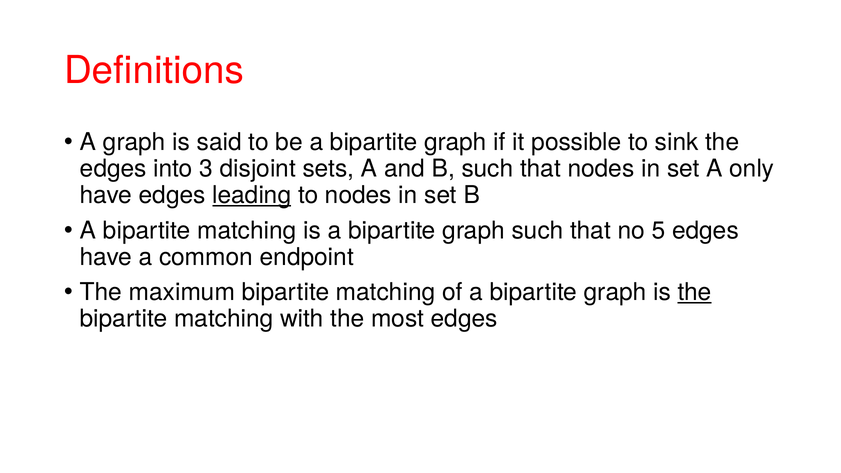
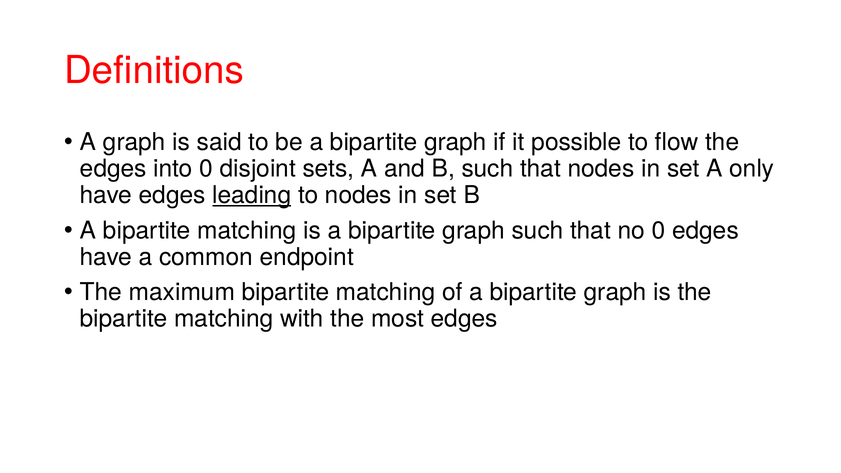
sink: sink -> flow (677, 142)
into 3: 3 -> 0 (206, 169)
no 5: 5 -> 0 (659, 230)
the underline: present -> none (695, 292)
